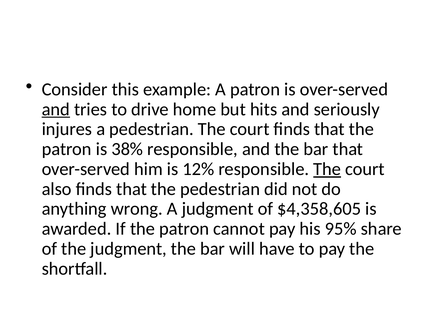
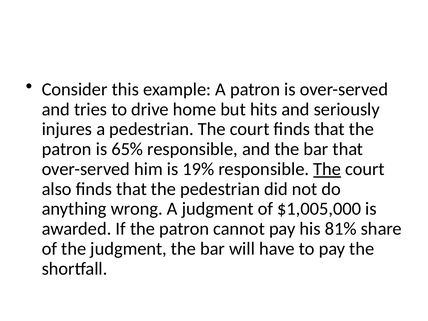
and underline: present -> none (56, 109)
38%: 38% -> 65% (127, 149)
12%: 12% -> 19% (198, 169)
$4,358,605: $4,358,605 -> $1,005,000 (319, 209)
95%: 95% -> 81% (341, 229)
